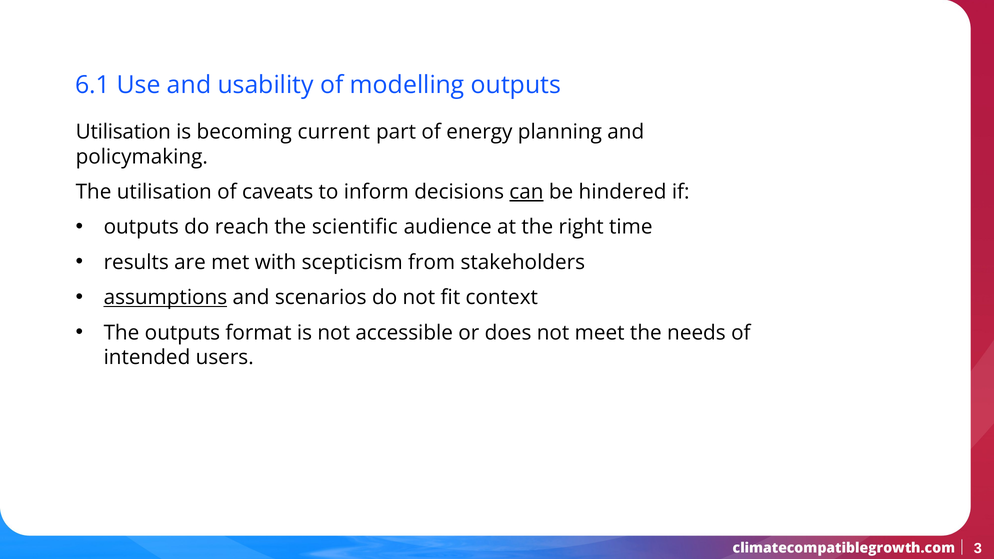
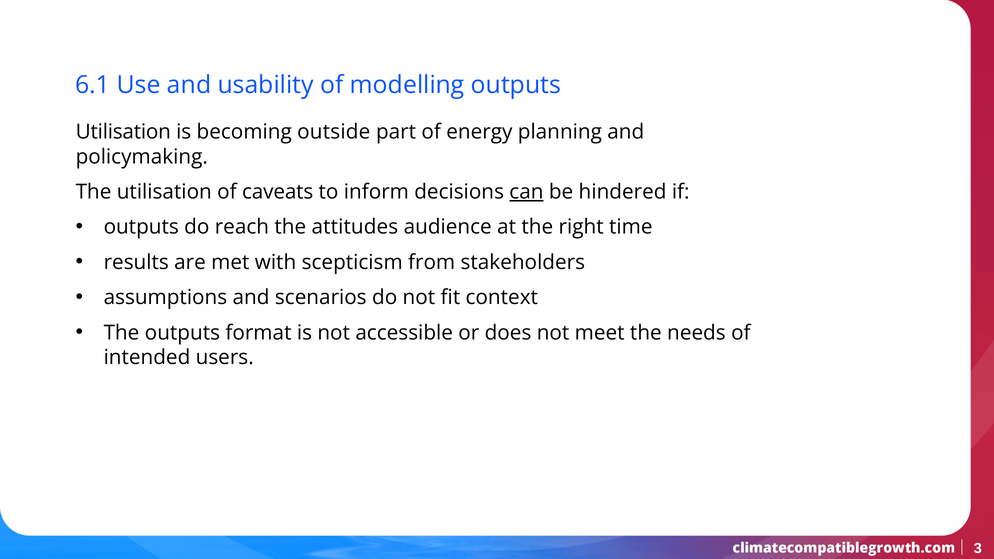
current: current -> outside (334, 132)
scientific: scientific -> attitudes (355, 227)
assumptions underline: present -> none (165, 298)
